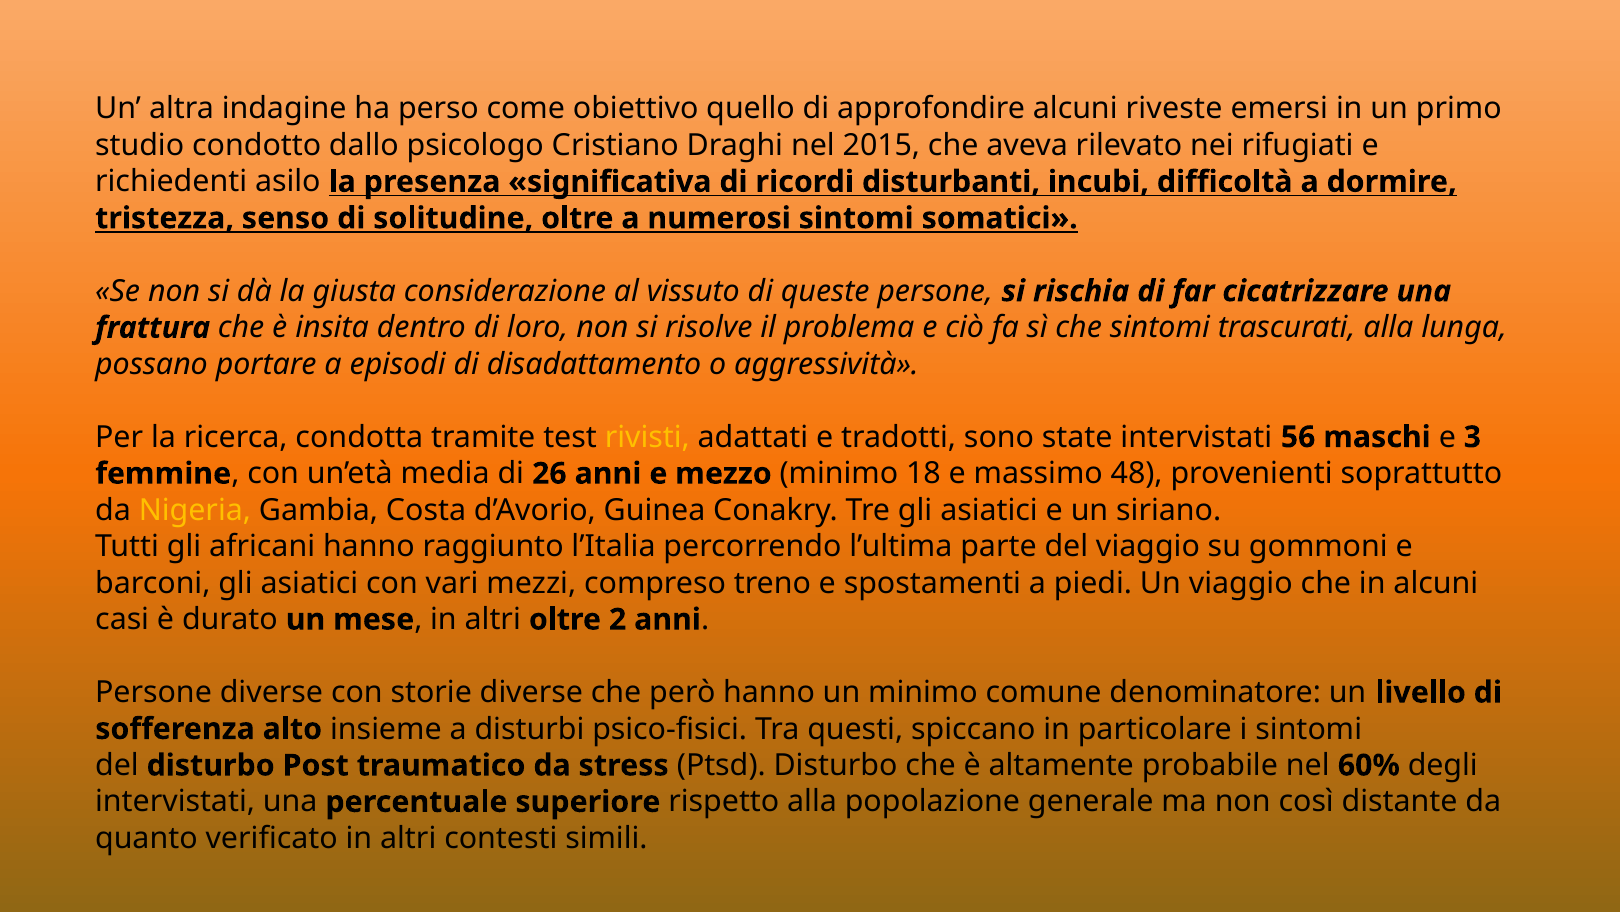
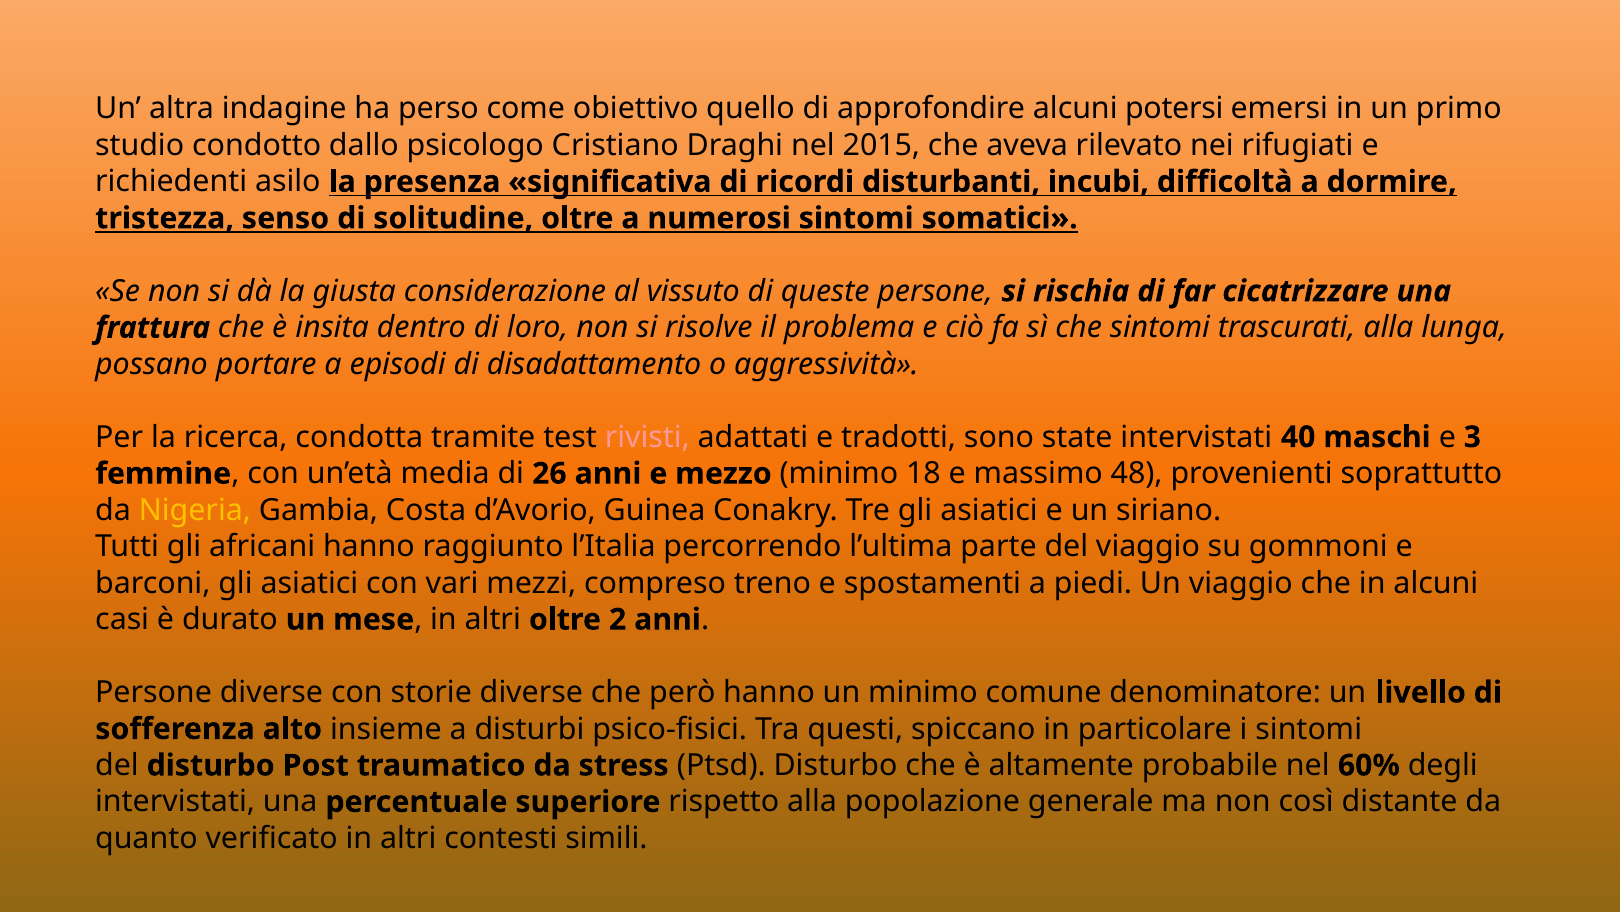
riveste: riveste -> potersi (1174, 109)
rivisti colour: yellow -> pink (647, 437)
56: 56 -> 40 (1298, 437)
